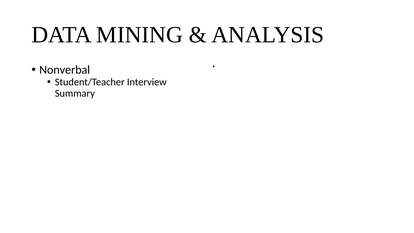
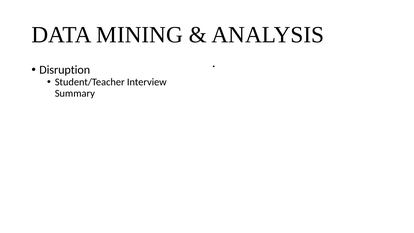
Nonverbal: Nonverbal -> Disruption (65, 70)
